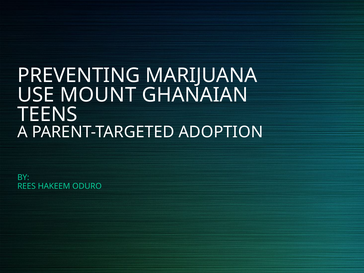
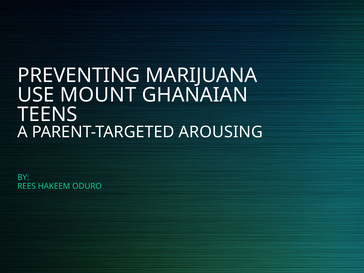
ADOPTION: ADOPTION -> AROUSING (221, 132)
